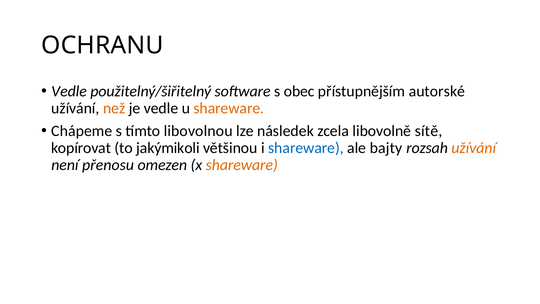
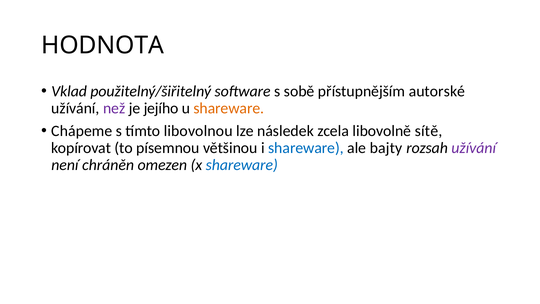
OCHRANU: OCHRANU -> HODNOTA (103, 45)
Vedle: Vedle -> Vklad (69, 91)
obec: obec -> sobě (299, 91)
než colour: orange -> purple (114, 108)
je vedle: vedle -> jejího (161, 108)
jakýmikoli: jakýmikoli -> písemnou (168, 148)
užívání colour: orange -> purple (474, 148)
přenosu: přenosu -> chráněn (108, 165)
shareware colour: orange -> blue (242, 165)
